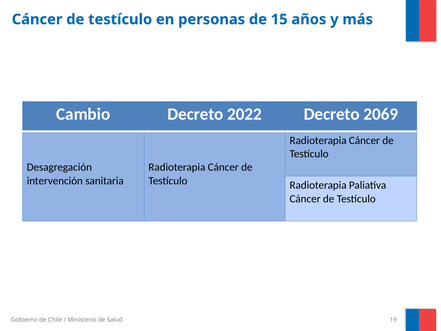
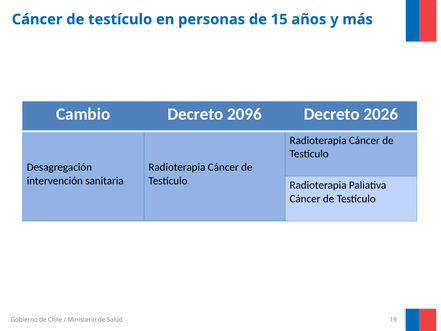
2022: 2022 -> 2096 (245, 114)
2069: 2069 -> 2026 (381, 114)
